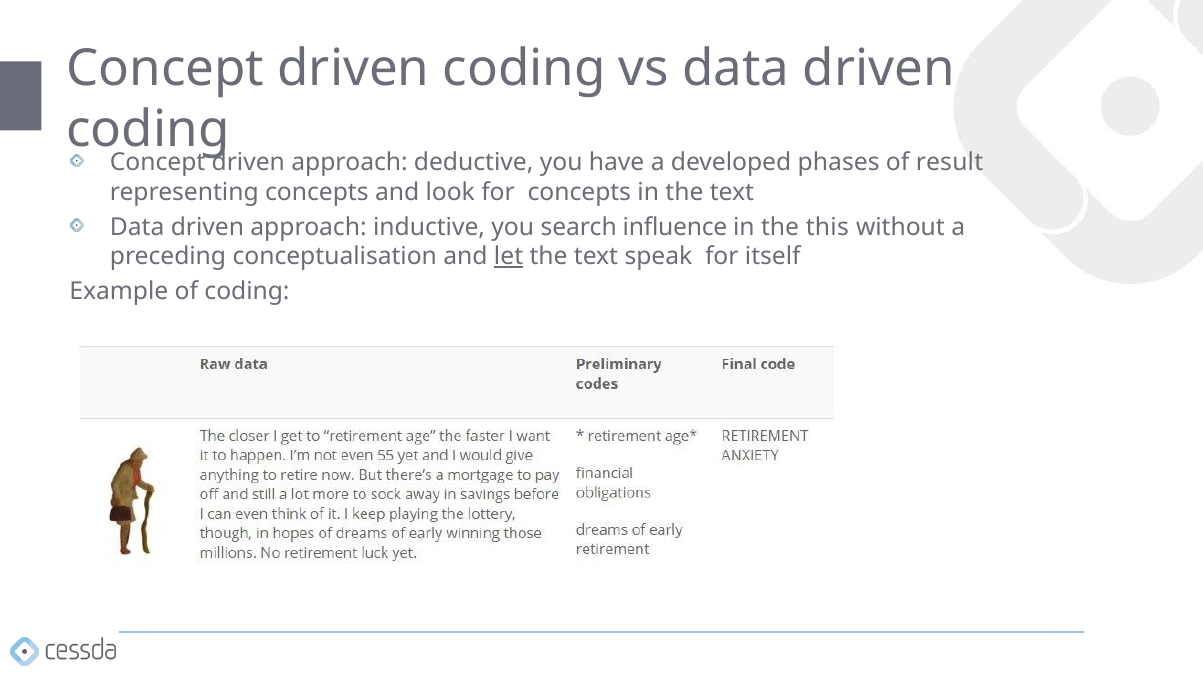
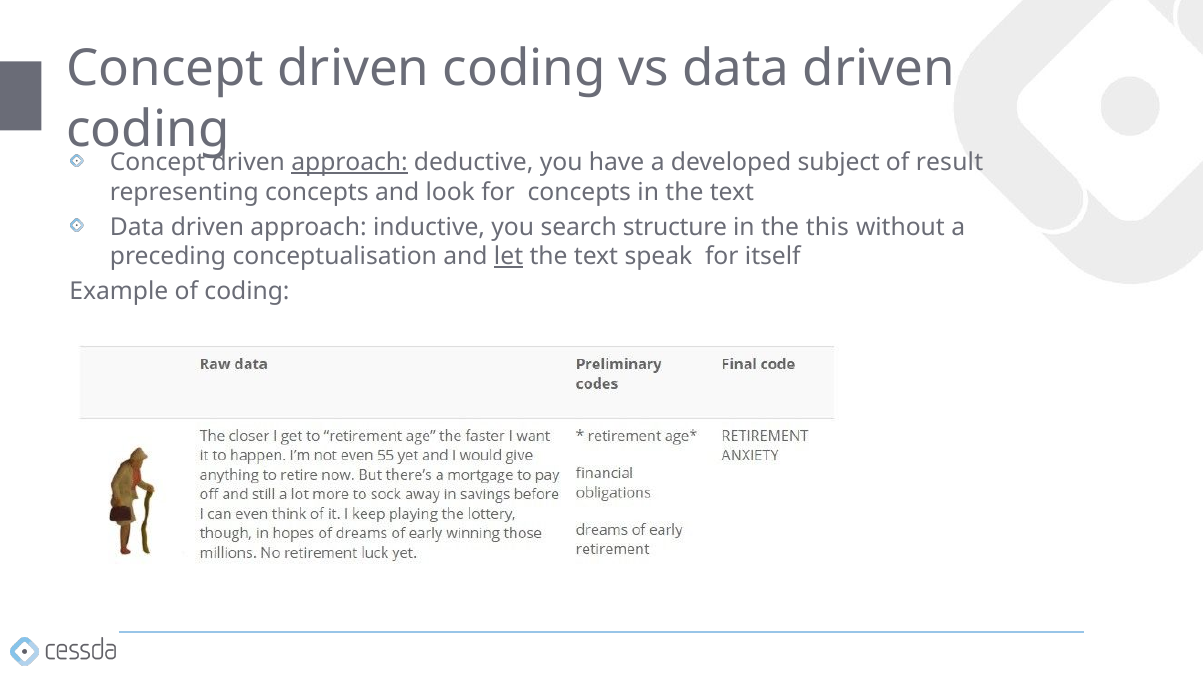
approach underline: none -> present (350, 163)
phases: phases -> subject (839, 163)
influence: influence -> structure (675, 227)
